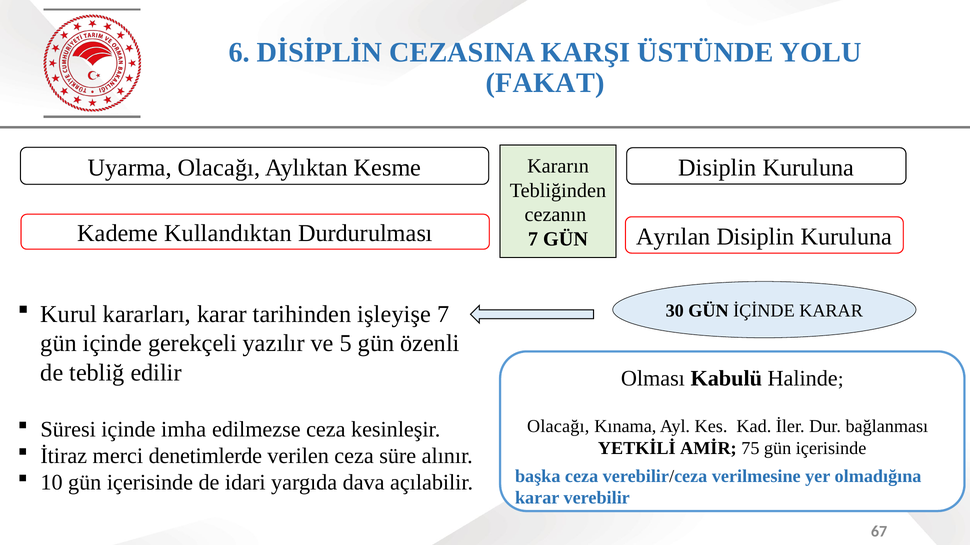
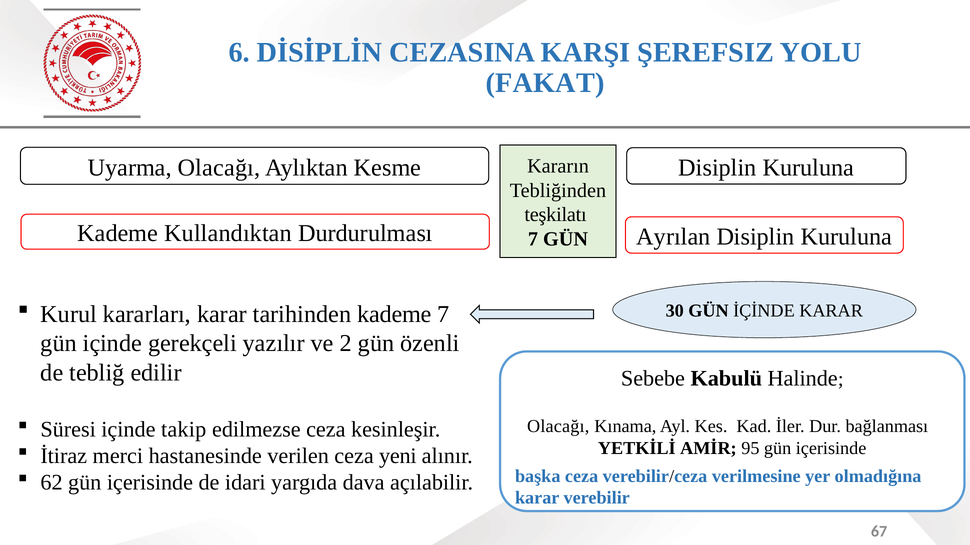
ÜSTÜNDE: ÜSTÜNDE -> ŞEREFSIZ (706, 52)
cezanın: cezanın -> teşkilatı (556, 215)
tarihinden işleyişe: işleyişe -> kademe (394, 315)
5: 5 -> 2 (346, 344)
Olması: Olması -> Sebebe (653, 379)
imha: imha -> takip (184, 430)
75: 75 -> 95 (750, 449)
denetimlerde: denetimlerde -> hastanesinde (205, 456)
süre: süre -> yeni (398, 456)
10: 10 -> 62 (52, 483)
